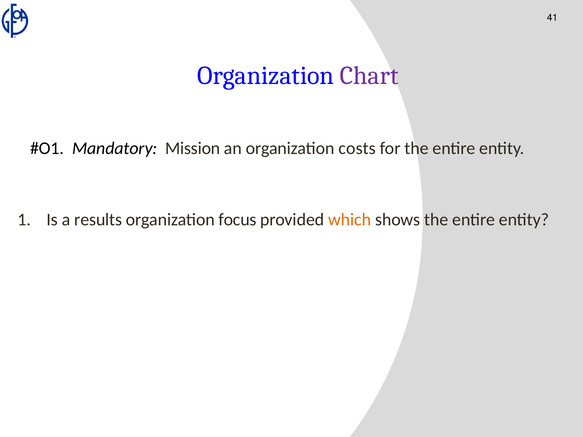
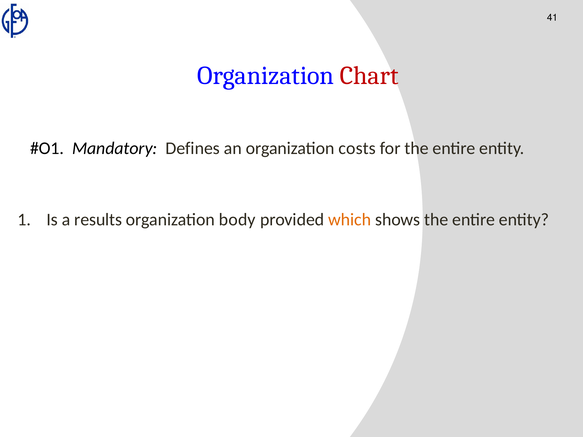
Chart colour: purple -> red (369, 76)
Mission: Mission -> Defines (193, 148)
focus: focus -> body (237, 220)
